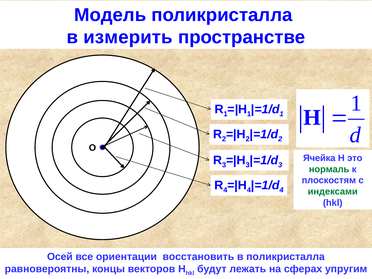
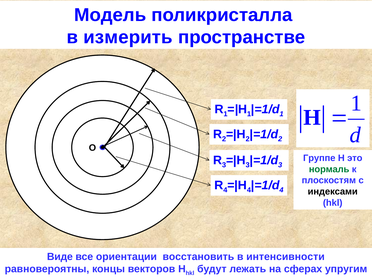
Ячейка: Ячейка -> Группе (319, 158)
индексами colour: green -> black (333, 192)
Осей: Осей -> Виде (60, 257)
в поликристалла: поликристалла -> интенсивности (285, 257)
